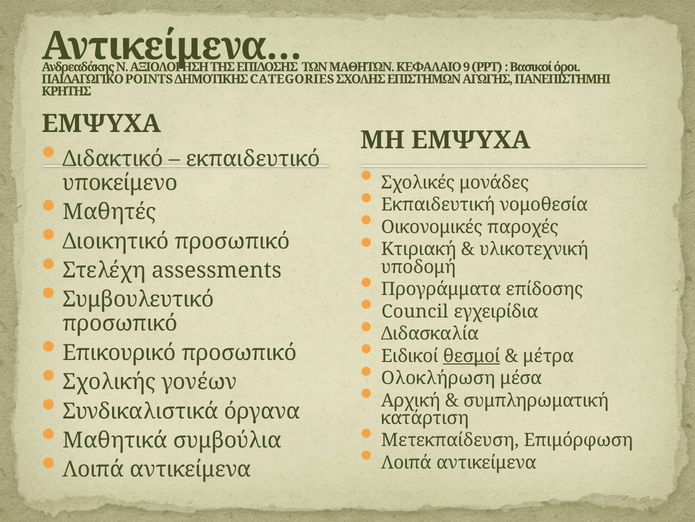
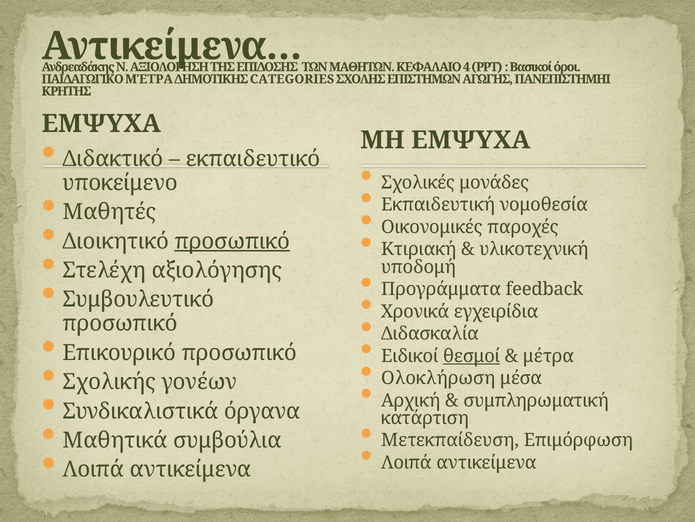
9: 9 -> 4 (467, 67)
ΠΑΙΔΑΓΩΓΙΚΟ POINTS: POINTS -> ΜΈΤΡΑ (149, 79)
προσωπικό underline: none -> present (232, 241)
assessments: assessments -> αξιολόγησης (217, 270)
επίδοσης: επίδοσης -> feedback (544, 289)
Council: Council -> Χρονικά (415, 311)
